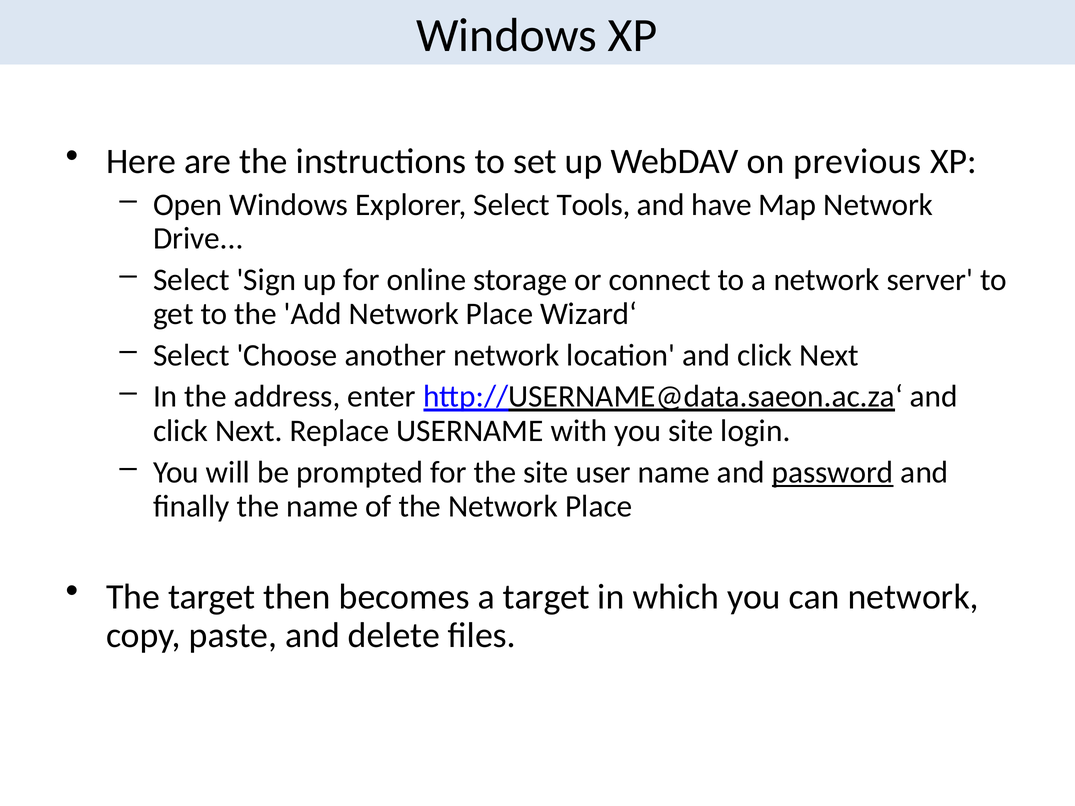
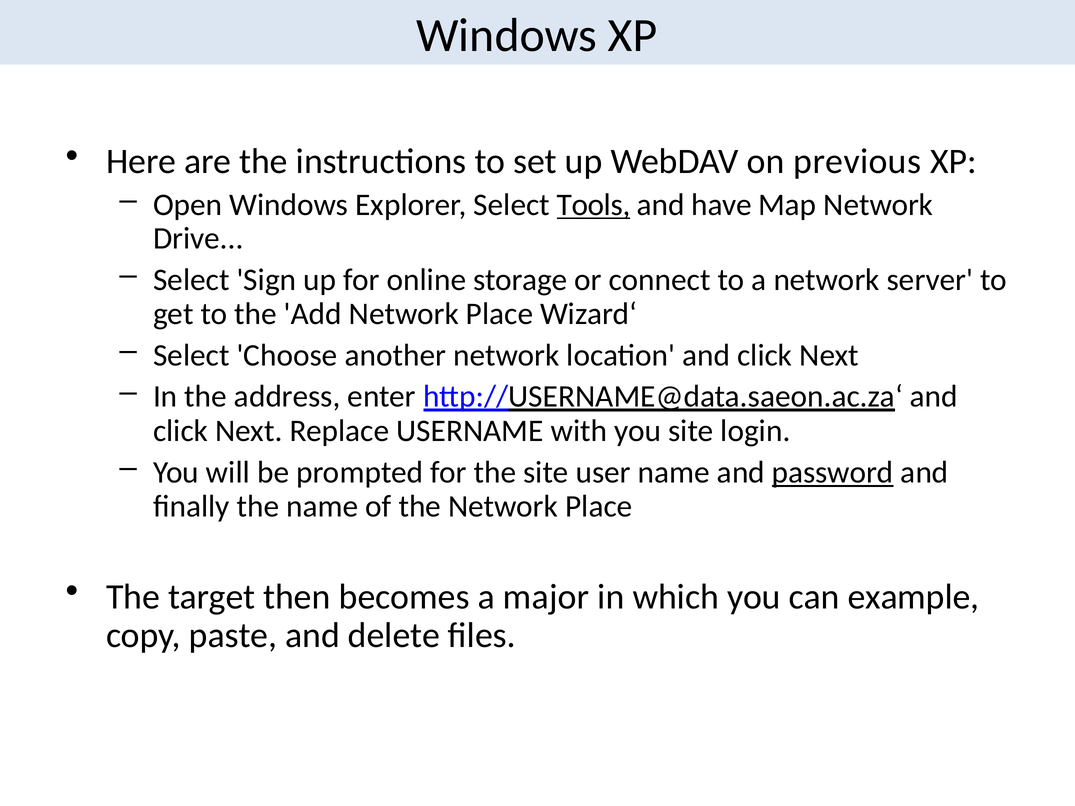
Tools underline: none -> present (594, 205)
a target: target -> major (546, 597)
can network: network -> example (913, 597)
